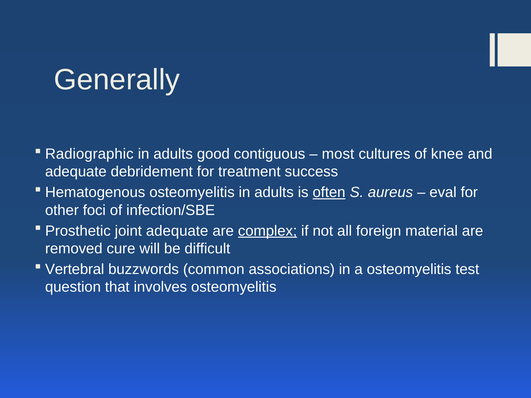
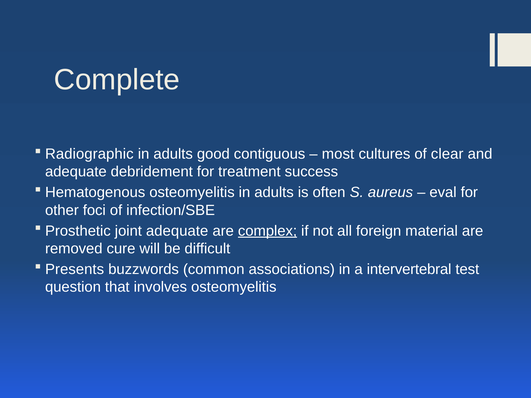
Generally: Generally -> Complete (117, 80)
knee: knee -> clear (447, 154)
often underline: present -> none (329, 193)
Vertebral: Vertebral -> Presents (75, 269)
a osteomyelitis: osteomyelitis -> intervertebral (409, 269)
